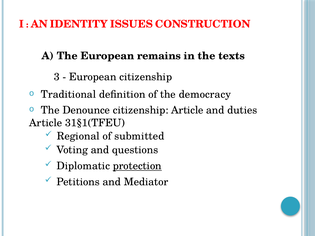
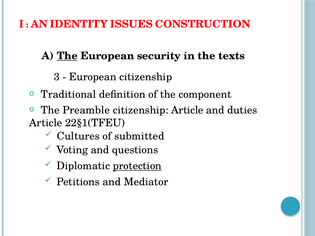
The underline: none -> present (67, 56)
remains: remains -> security (159, 56)
democracy: democracy -> component (205, 94)
Denounce: Denounce -> Preamble (86, 110)
31§1(TFEU: 31§1(TFEU -> 22§1(TFEU (95, 123)
Regional: Regional -> Cultures (78, 136)
